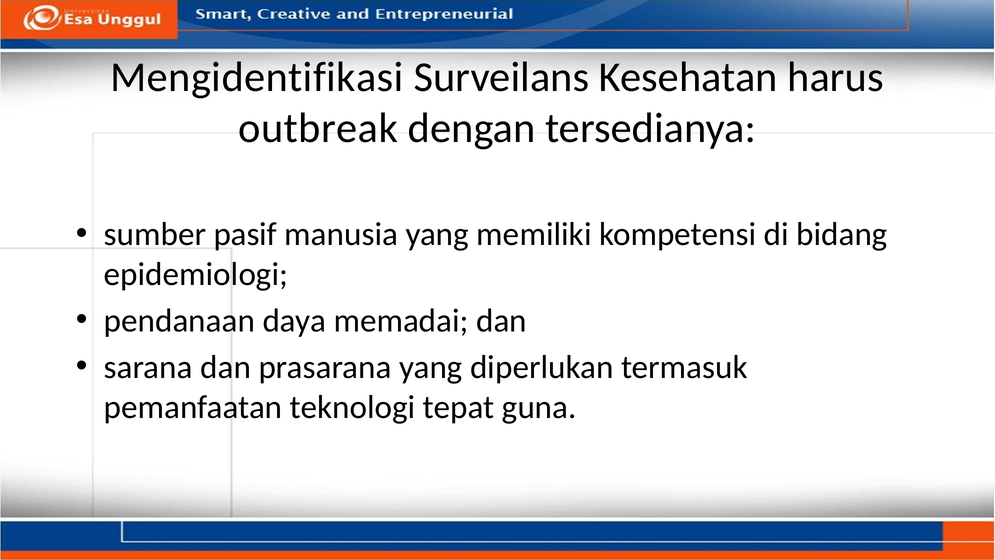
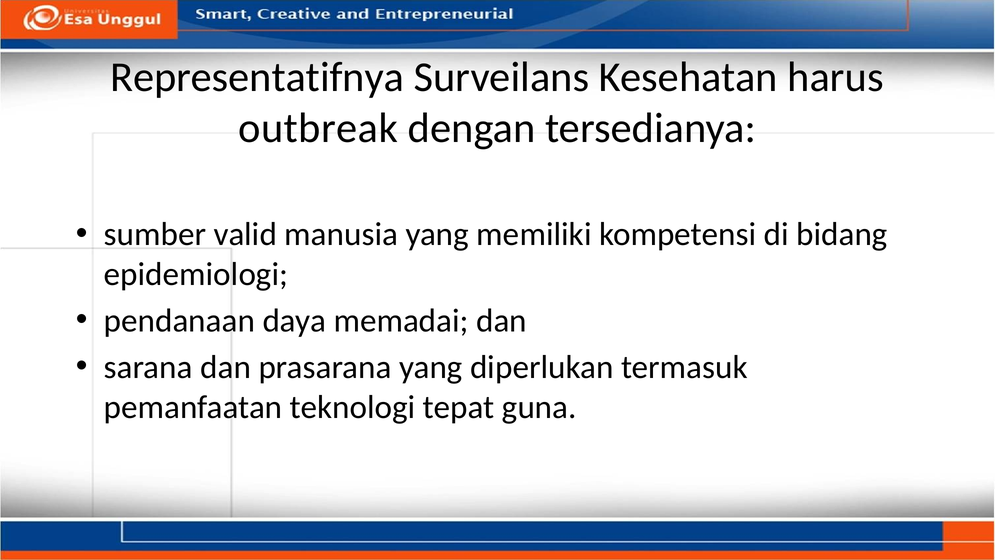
Mengidentifikasi: Mengidentifikasi -> Representatifnya (257, 77)
pasif: pasif -> valid (245, 234)
